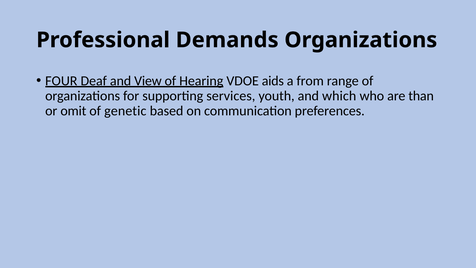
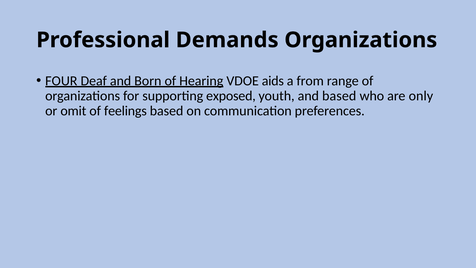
View: View -> Born (148, 81)
services: services -> exposed (231, 96)
and which: which -> based (339, 96)
than: than -> only (421, 96)
genetic: genetic -> feelings (125, 111)
